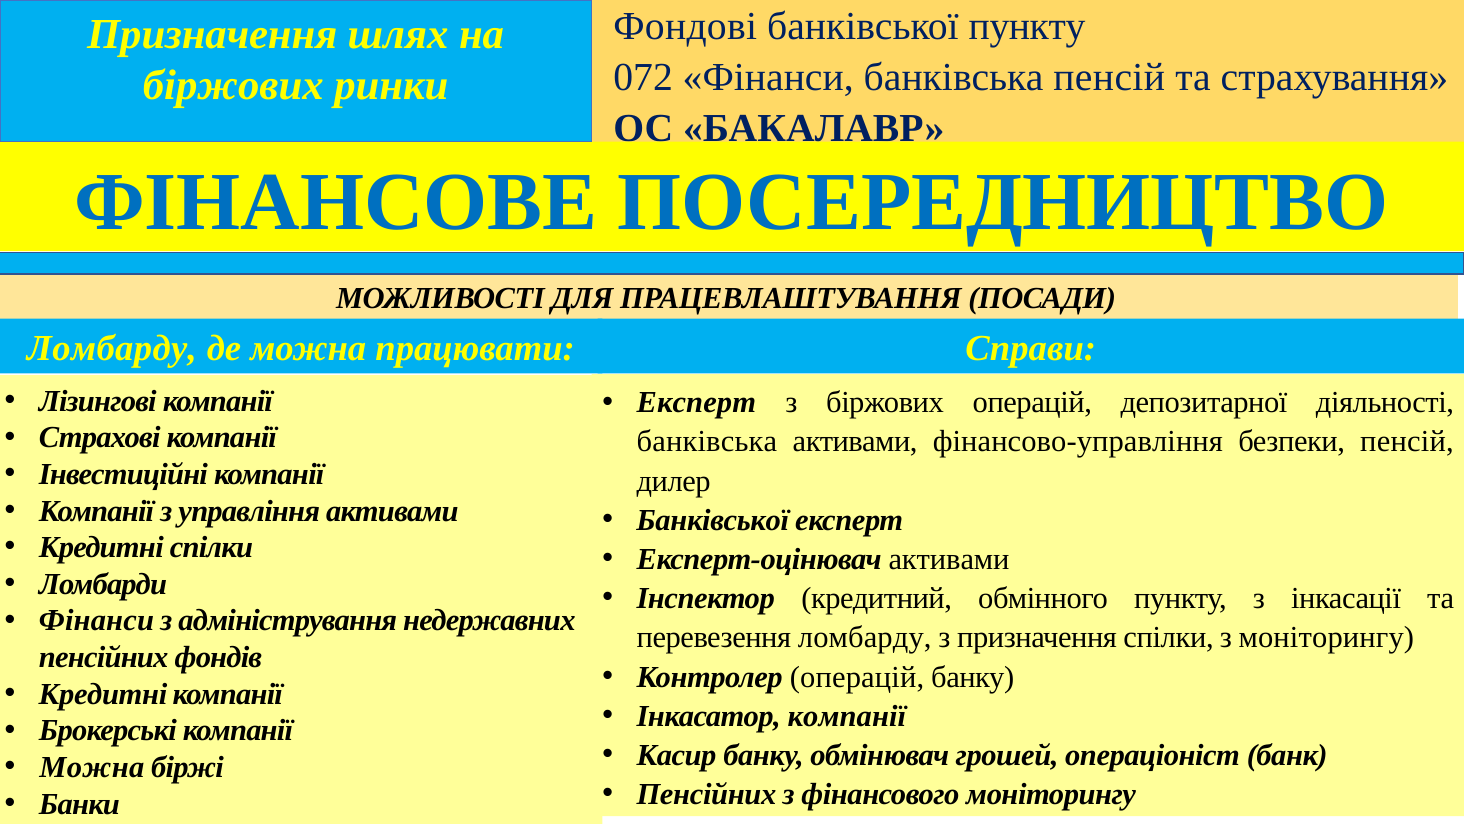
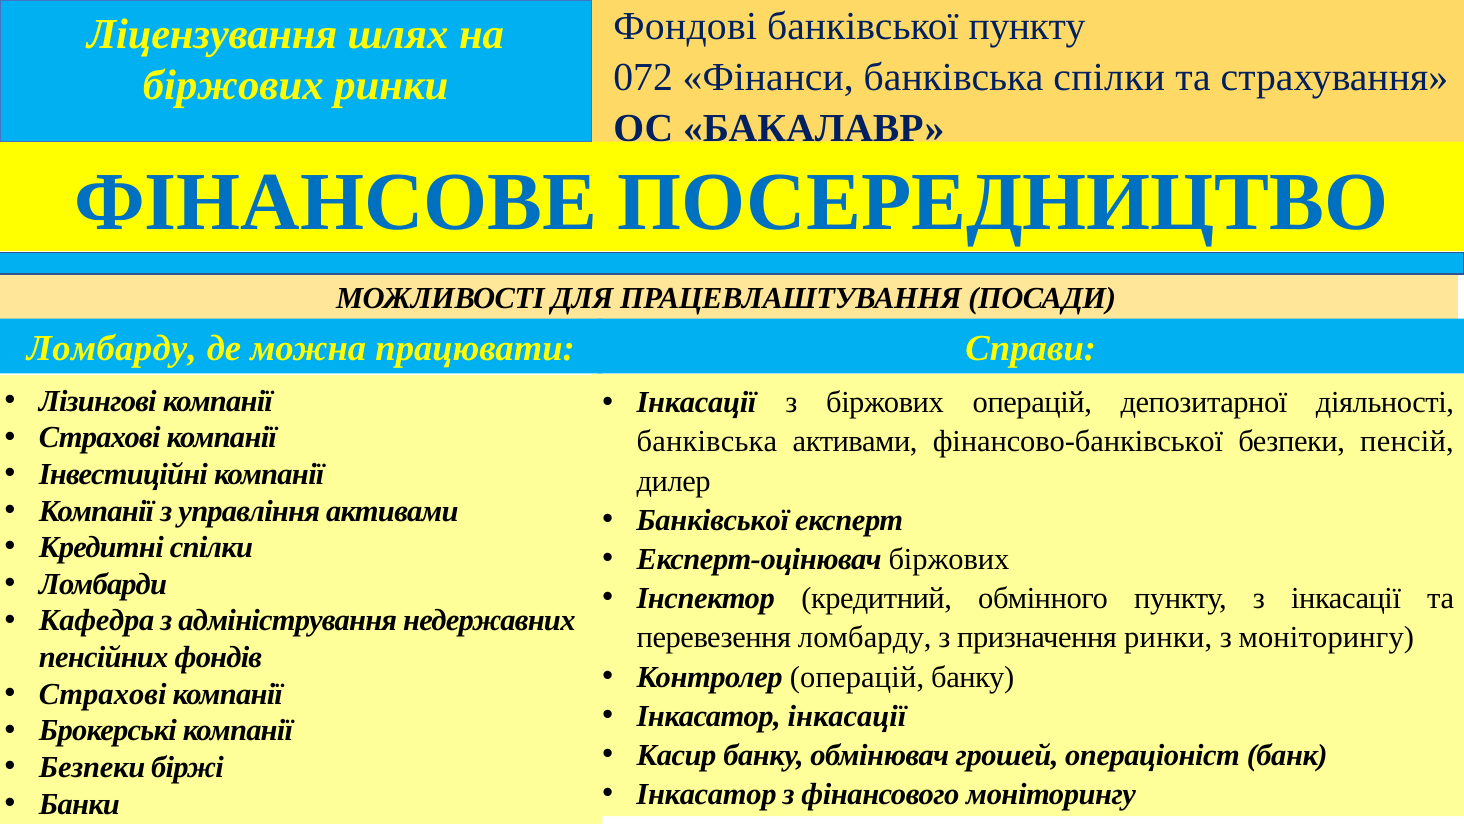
Призначення: Призначення -> Ліцензування (212, 34)
банківська пенсій: пенсій -> спілки (1109, 77)
Експерт: Експерт -> Інкасації (697, 402)
фінансово-управління: фінансово-управління -> фінансово-банківської (1078, 442)
Експерт-оцінювач активами: активами -> біржових (949, 559)
Фінанси: Фінанси -> Кафедра (97, 620)
призначення спілки: спілки -> ринки (1168, 637)
Кредитні: Кредитні -> Страхові (103, 694)
Інкасатор компанії: компанії -> інкасації (847, 716)
Можна: Можна -> Безпеки (92, 767)
Пенсійних: Пенсійних -> Інкасатор (706, 794)
